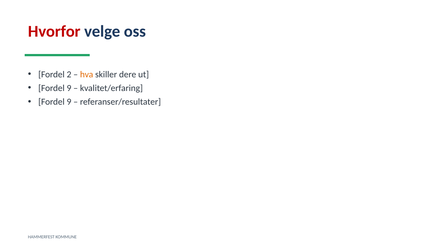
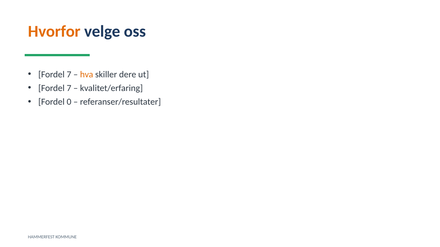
Hvorfor colour: red -> orange (54, 31)
2: 2 -> 7 (69, 75)
9: 9 -> 7 (69, 88)
9: 9 -> 0 (69, 102)
